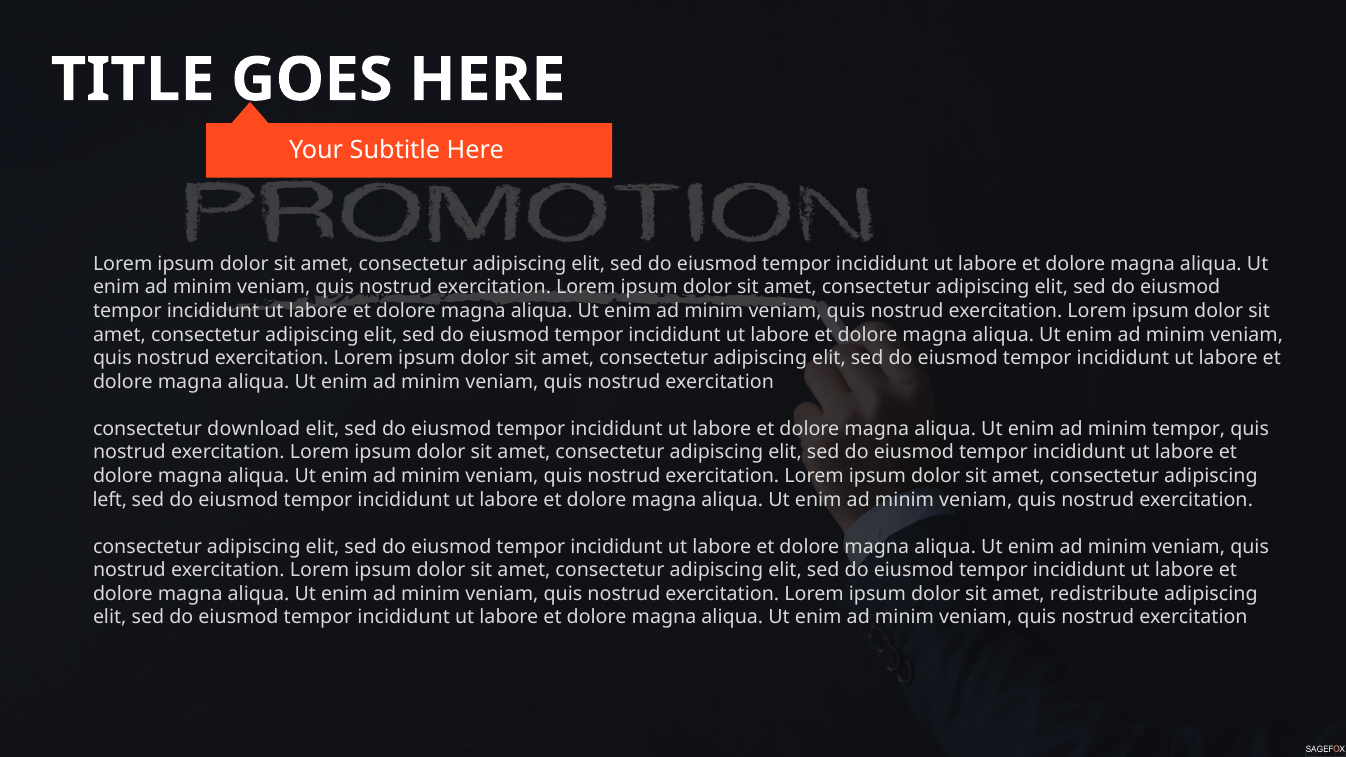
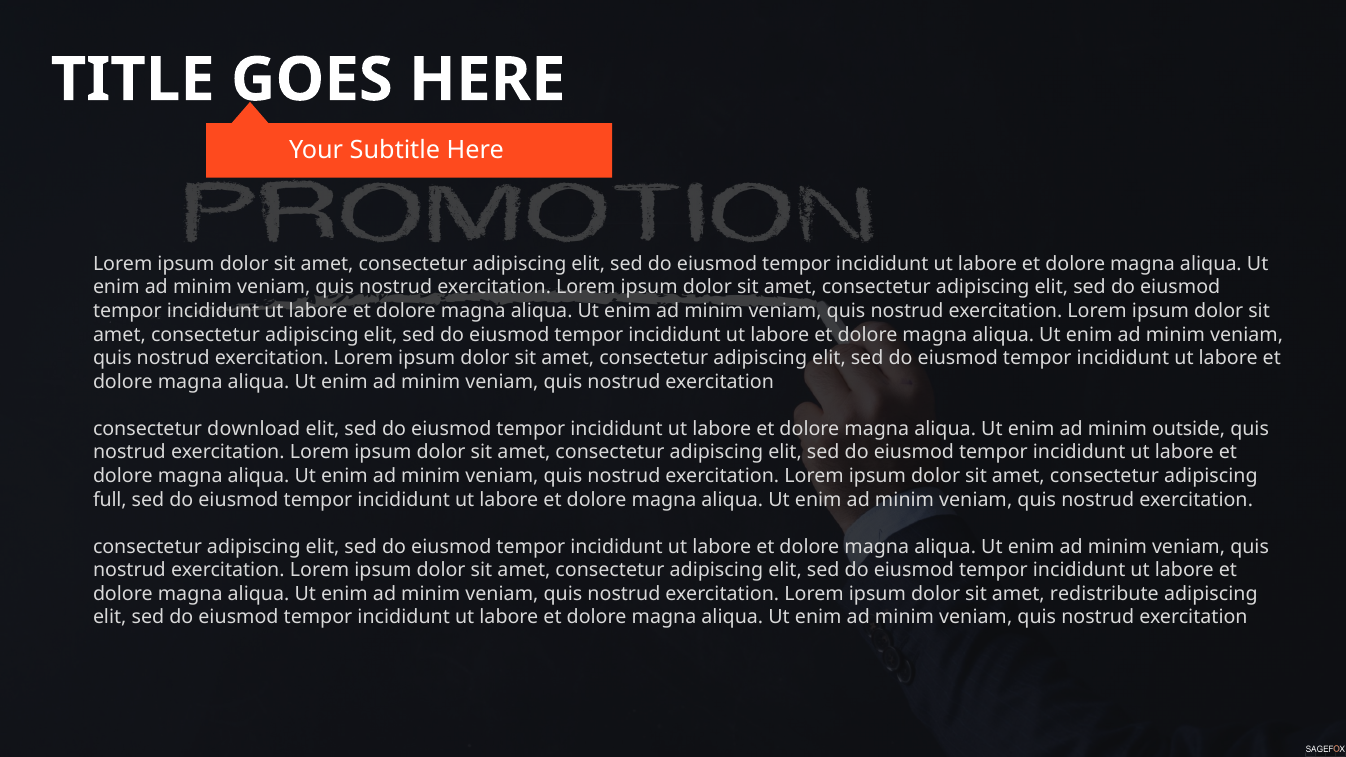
minim tempor: tempor -> outside (1189, 429)
left: left -> full (110, 500)
